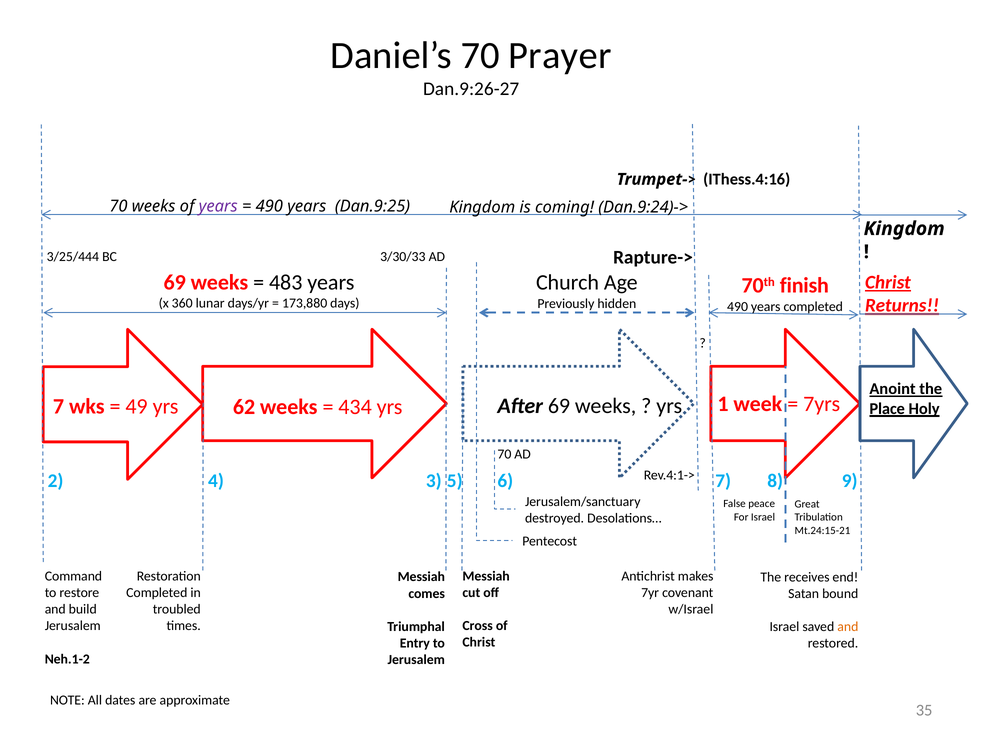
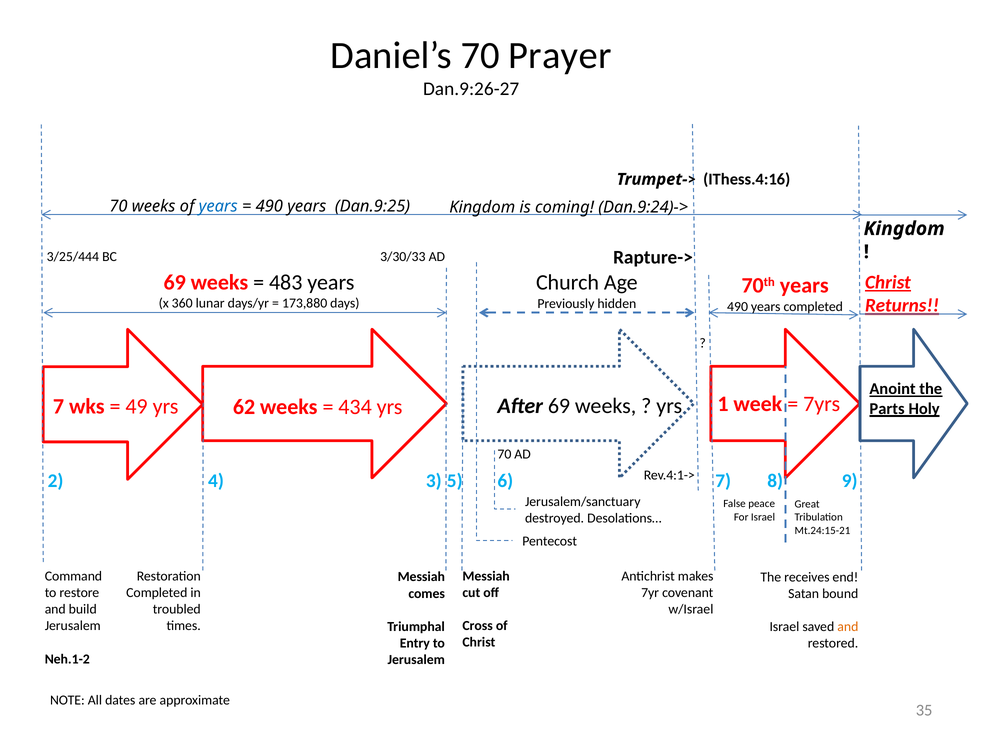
years colour: purple -> blue (218, 206)
70th finish: finish -> years (804, 286)
Place: Place -> Parts (887, 409)
